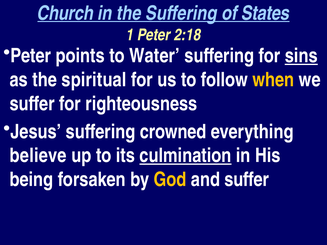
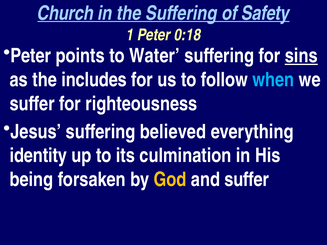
States: States -> Safety (266, 13)
2:18: 2:18 -> 0:18 (187, 35)
spiritual: spiritual -> includes (94, 80)
when colour: yellow -> light blue (273, 80)
crowned: crowned -> believed (173, 132)
believe: believe -> identity (38, 156)
culmination underline: present -> none (185, 156)
